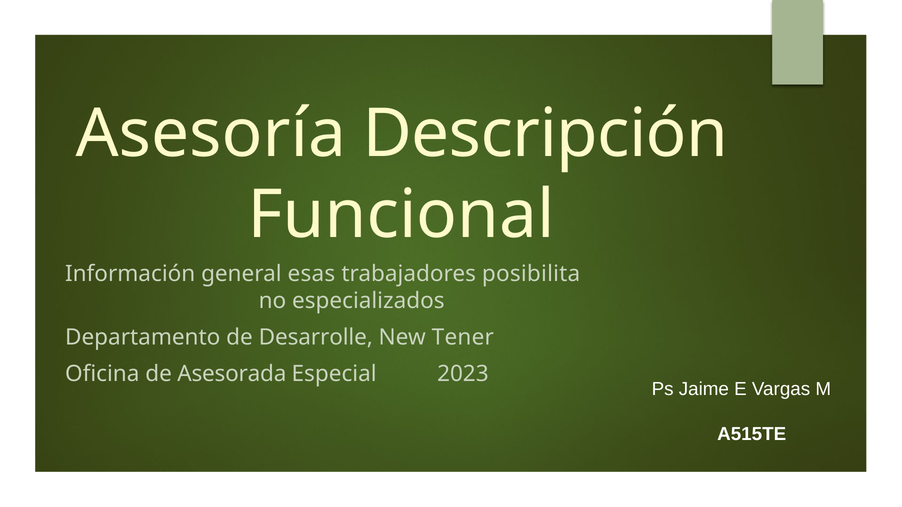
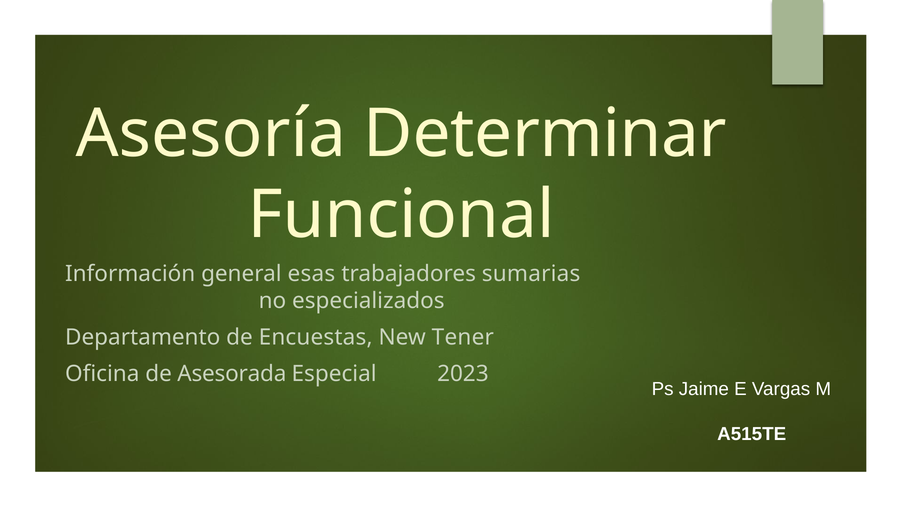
Descripción: Descripción -> Determinar (545, 134)
posibilita: posibilita -> sumarias (531, 274)
Desarrolle: Desarrolle -> Encuestas (316, 337)
